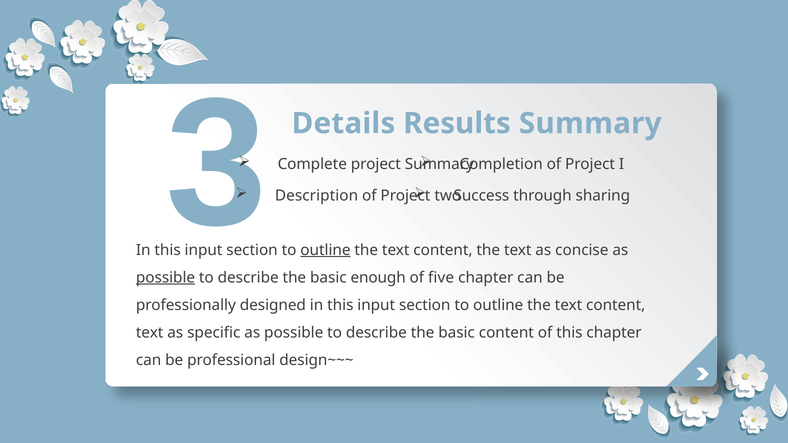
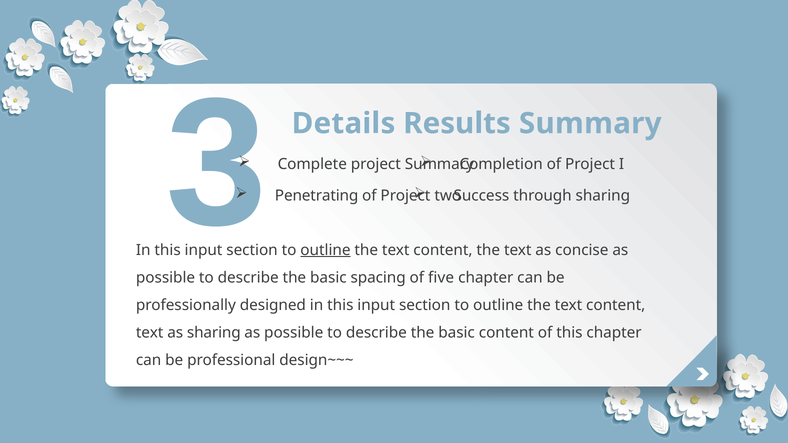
Description: Description -> Penetrating (317, 196)
possible underline: present -> none (166, 278)
enough: enough -> spacing (378, 278)
as specific: specific -> sharing (214, 333)
